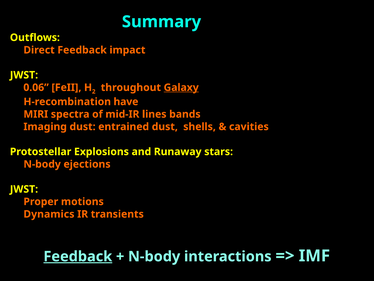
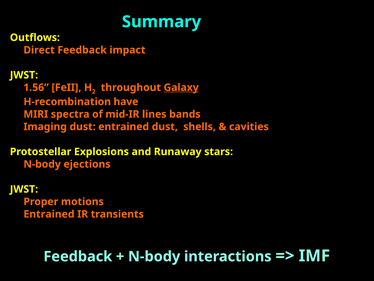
0.06: 0.06 -> 1.56 (36, 87)
Dynamics: Dynamics -> Entrained (49, 214)
Feedback underline: present -> none (78, 256)
